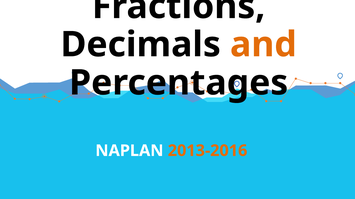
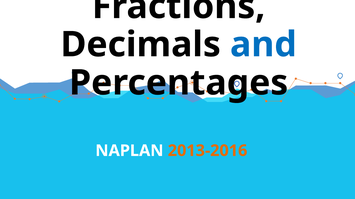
and colour: orange -> blue (263, 45)
